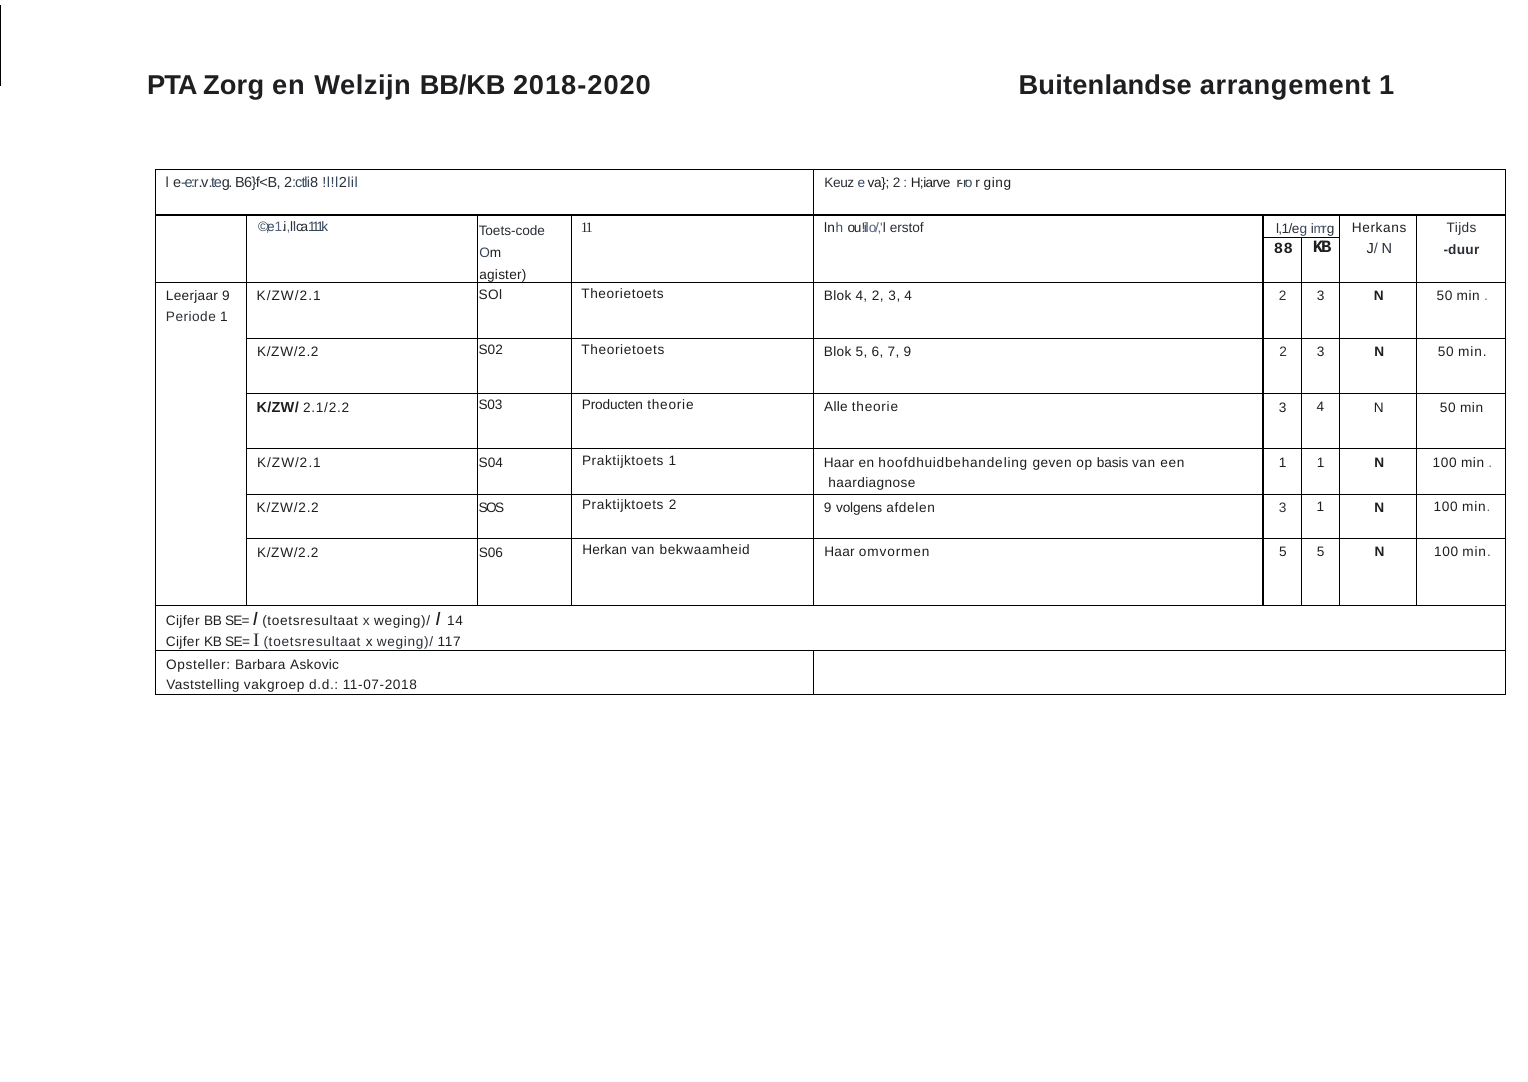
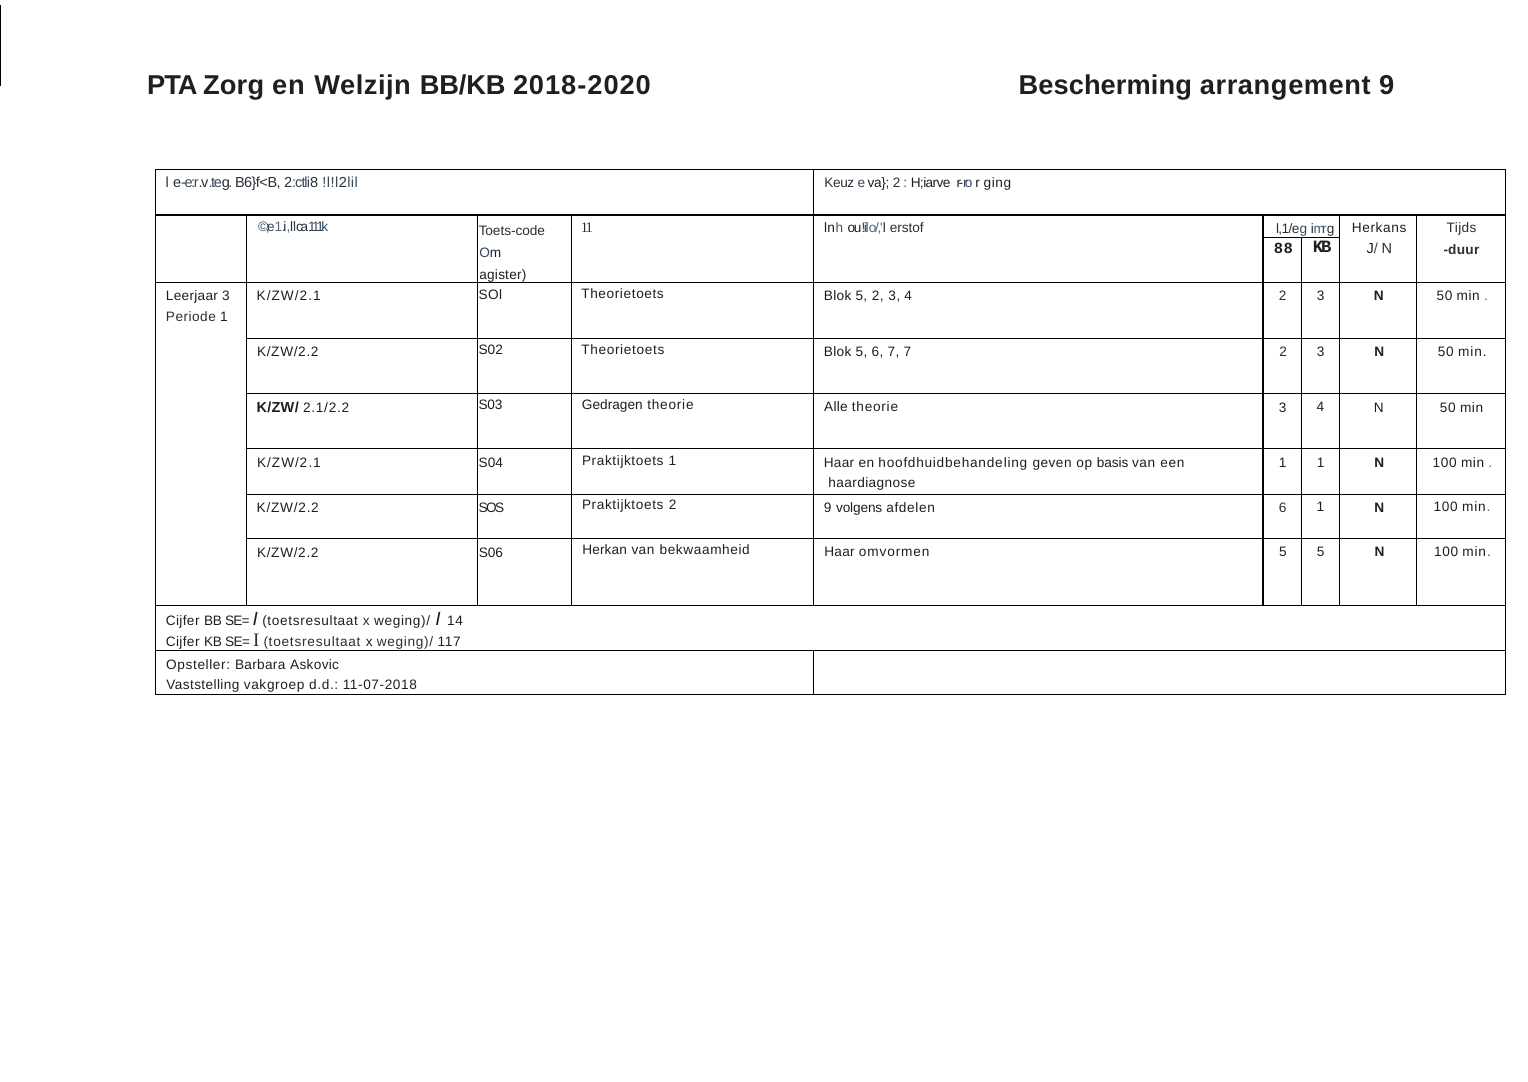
Buitenlandse: Buitenlandse -> Bescherming (1105, 86)
arrangement 1: 1 -> 9 (1387, 86)
Leerjaar 9: 9 -> 3 (226, 296)
SOl Theorietoets Blok 4: 4 -> 5 (861, 296)
7 9: 9 -> 7 (907, 352)
Producten: Producten -> Gedragen (612, 405)
afdelen 3: 3 -> 6 (1283, 508)
